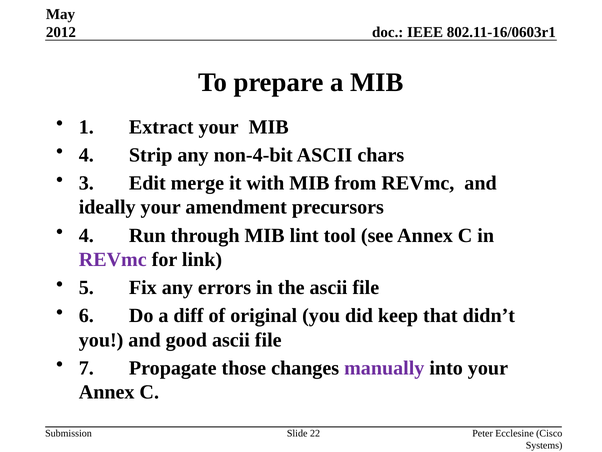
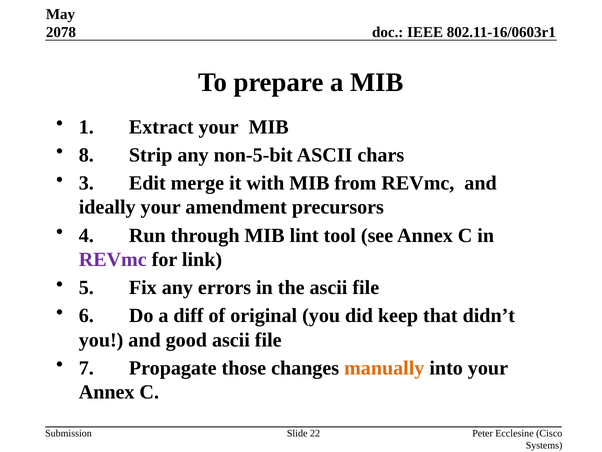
2012: 2012 -> 2078 (61, 32)
4: 4 -> 8 (86, 155)
non-4-bit: non-4-bit -> non-5-bit (253, 155)
manually colour: purple -> orange (384, 368)
